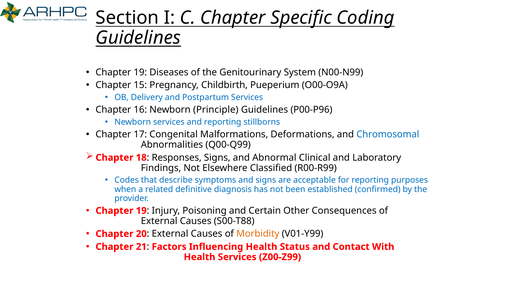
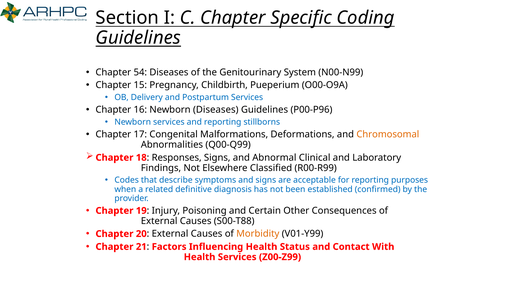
19: 19 -> 54 (140, 72)
Newborn Principle: Principle -> Diseases (216, 110)
Chromosomal colour: blue -> orange (388, 134)
